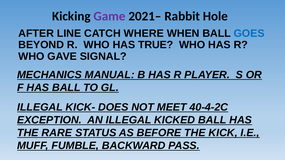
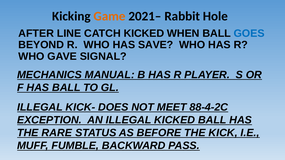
Game colour: purple -> orange (110, 16)
CATCH WHERE: WHERE -> KICKED (144, 33)
TRUE: TRUE -> SAVE (156, 45)
40-4-2C: 40-4-2C -> 88-4-2C (209, 107)
